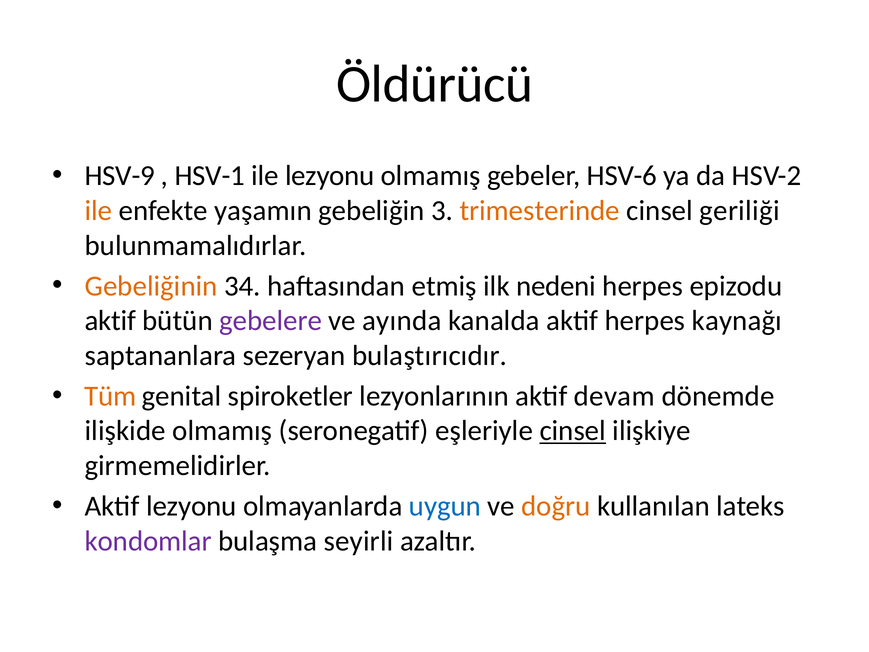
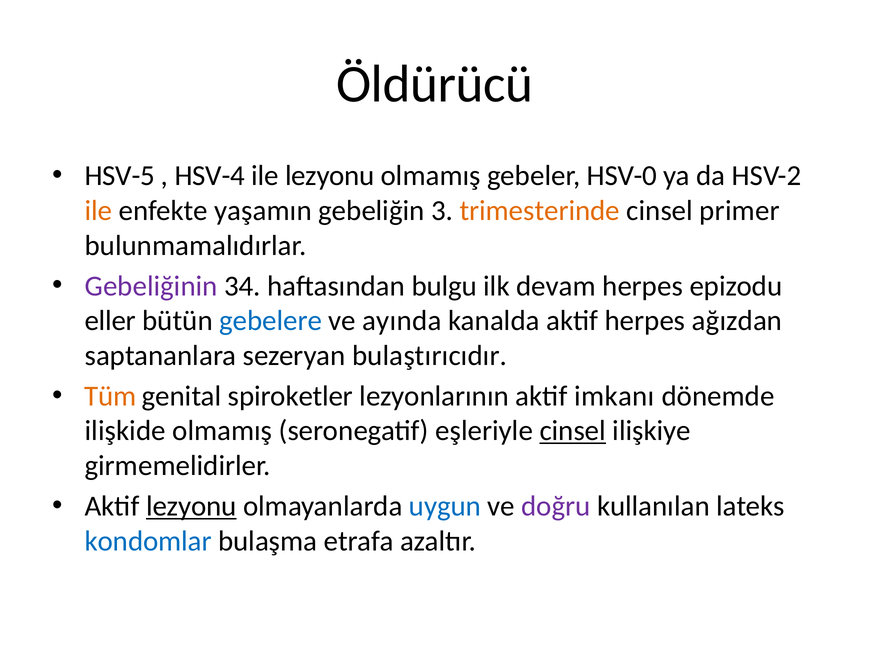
HSV-9: HSV-9 -> HSV-5 (120, 176)
HSV-1: HSV-1 -> HSV-4 (210, 176)
HSV-6: HSV-6 -> HSV-0 (622, 176)
geriliği: geriliği -> primer (740, 211)
Gebeliğinin colour: orange -> purple (151, 286)
etmiş: etmiş -> bulgu (444, 286)
nedeni: nedeni -> devam (556, 286)
aktif: aktif -> eller (110, 321)
gebelere colour: purple -> blue (271, 321)
kaynağı: kaynağı -> ağızdan (737, 321)
devam: devam -> imkanı (614, 396)
lezyonu underline: none -> present (191, 506)
doğru colour: orange -> purple (556, 506)
kondomlar colour: purple -> blue (148, 541)
seyirli: seyirli -> etrafa (359, 541)
